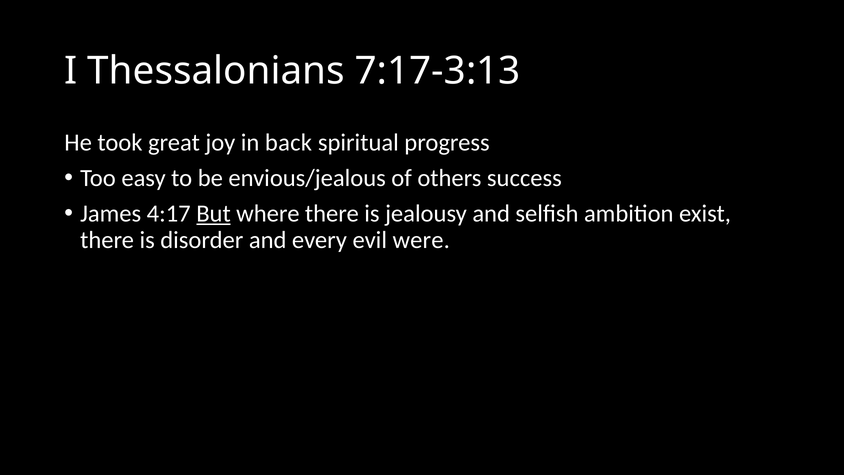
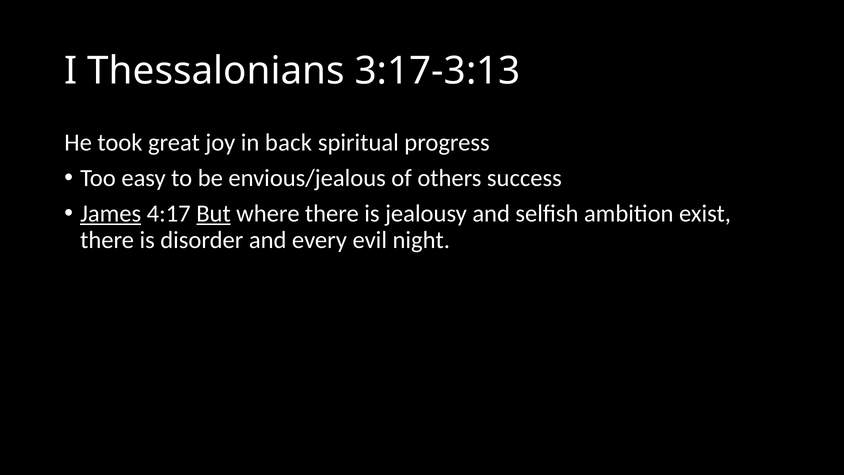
7:17-3:13: 7:17-3:13 -> 3:17-3:13 (438, 71)
James underline: none -> present (111, 213)
were: were -> night (421, 240)
